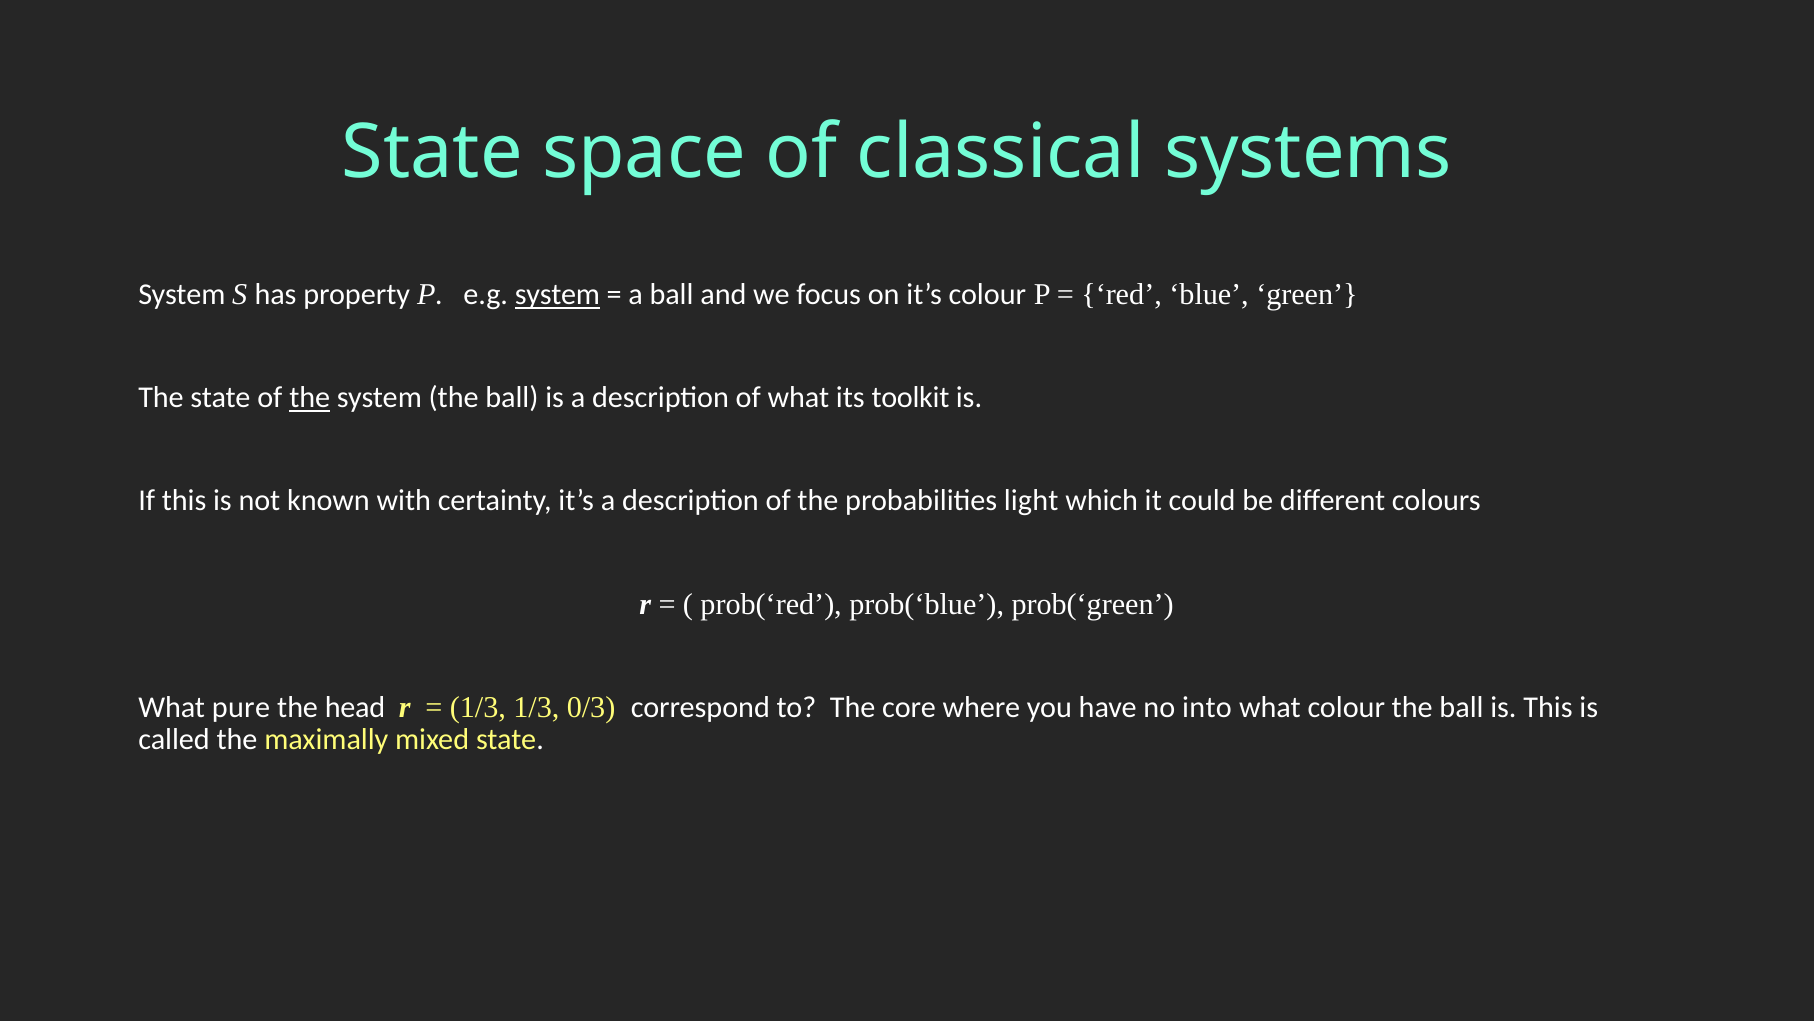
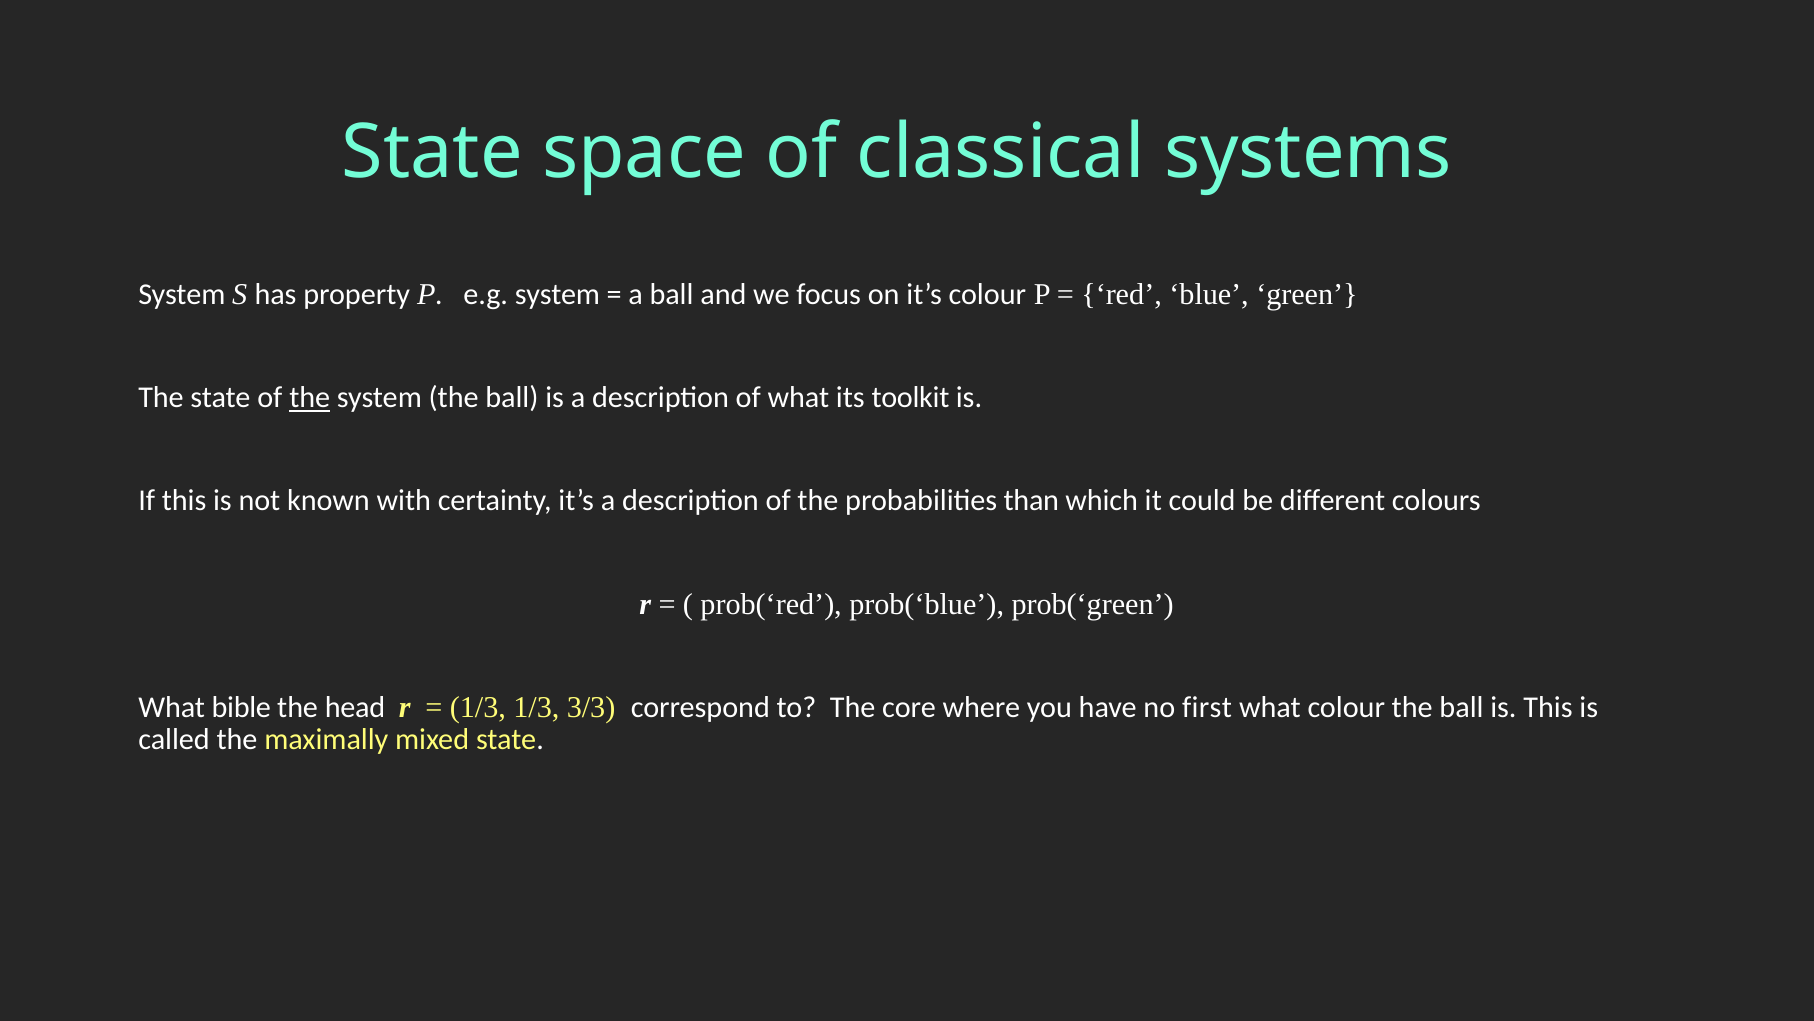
system underline: present -> none (557, 295)
light: light -> than (1031, 501)
pure: pure -> bible (241, 707)
0/3: 0/3 -> 3/3 (591, 707)
into: into -> first (1207, 707)
